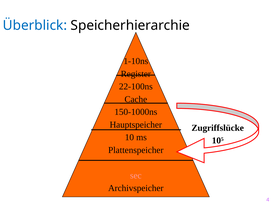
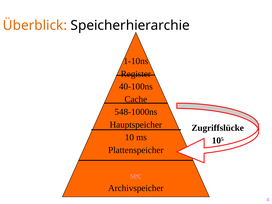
Überblick colour: blue -> orange (35, 25)
22-100ns: 22-100ns -> 40-100ns (136, 87)
150-1000ns: 150-1000ns -> 548-1000ns (136, 112)
